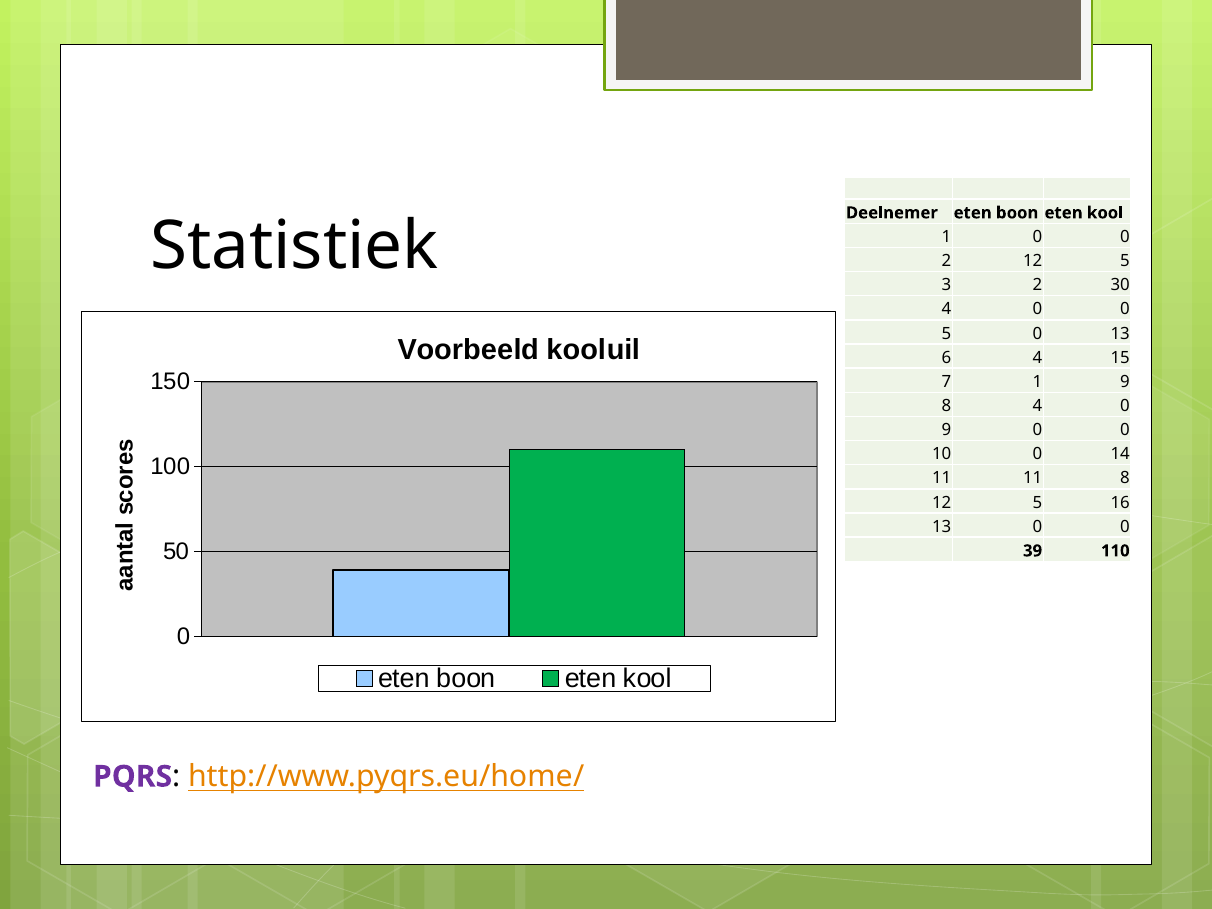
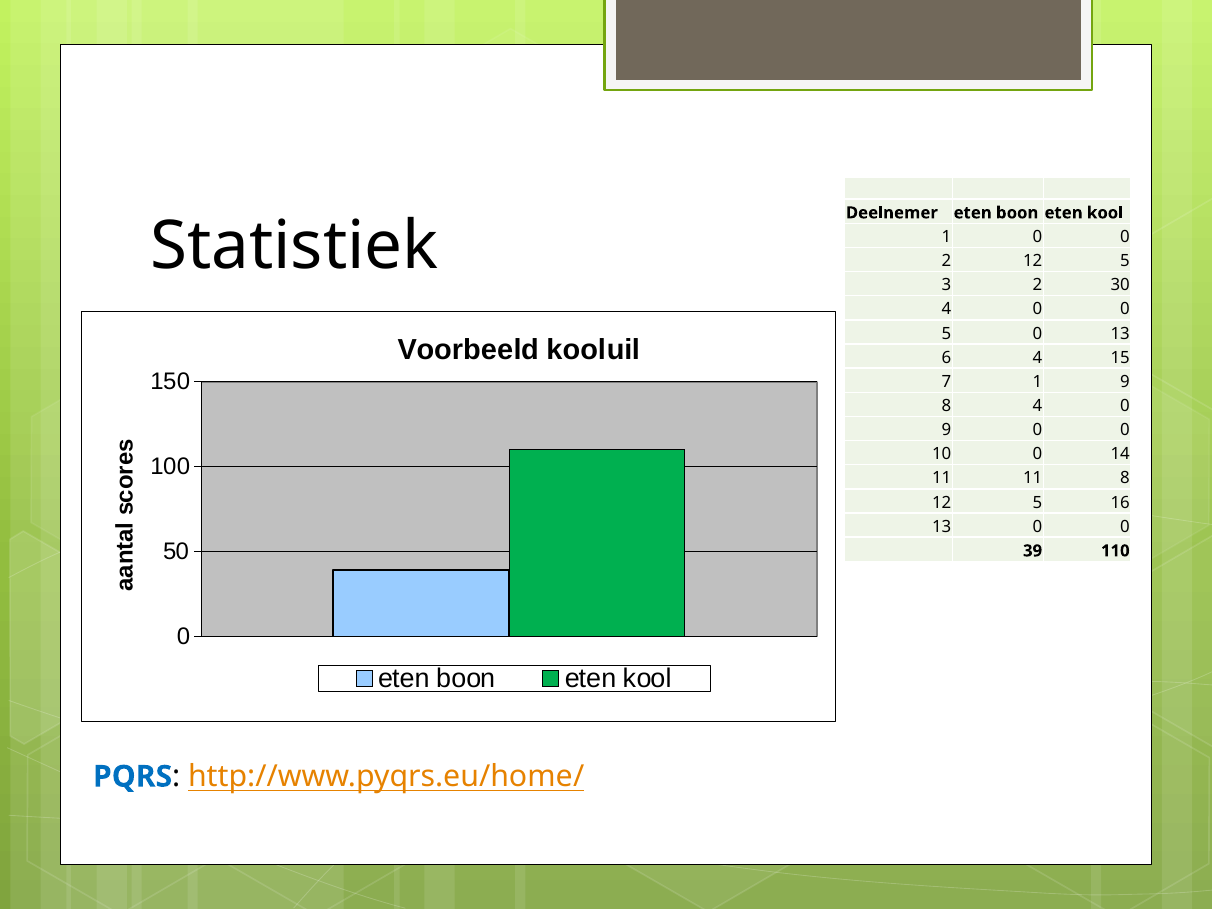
PQRS colour: purple -> blue (133, 777)
